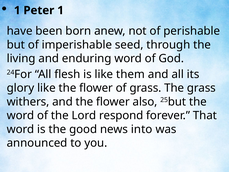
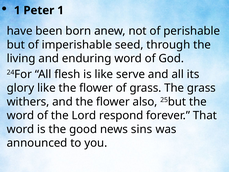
them: them -> serve (131, 74)
into: into -> sins (142, 129)
